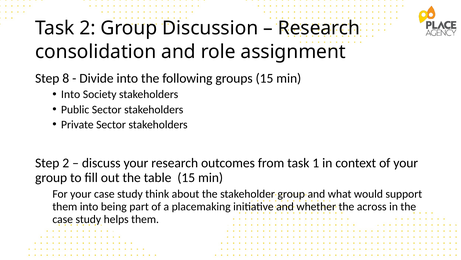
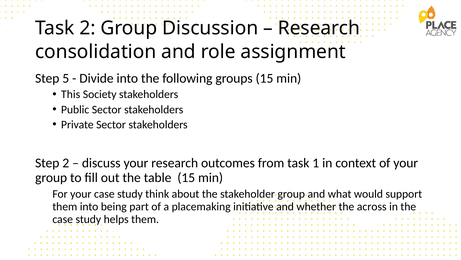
8: 8 -> 5 (66, 78)
Into: Into -> This (71, 94)
